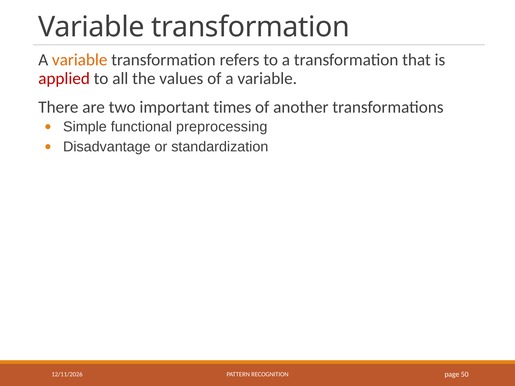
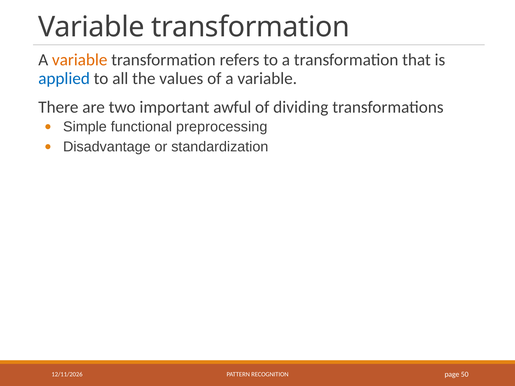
applied colour: red -> blue (64, 79)
times: times -> awful (232, 107)
another: another -> dividing (301, 107)
